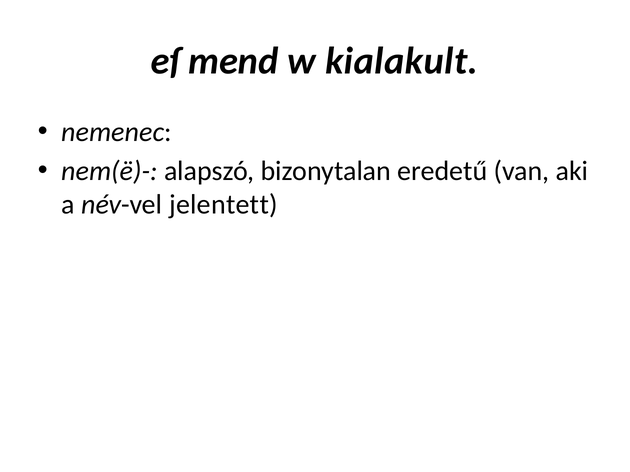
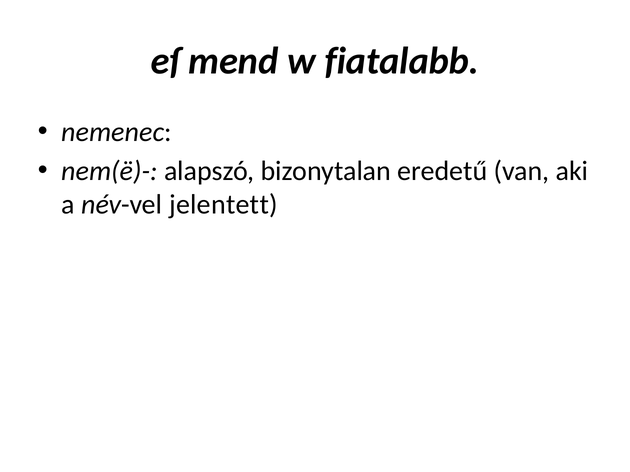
kialakult: kialakult -> fiatalabb (402, 61)
